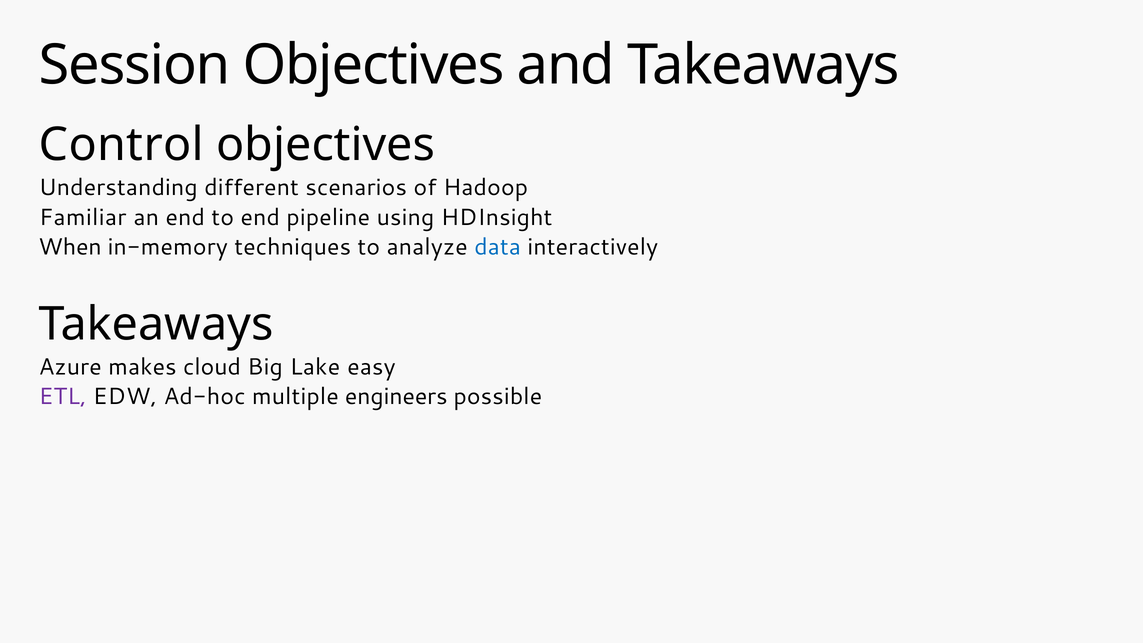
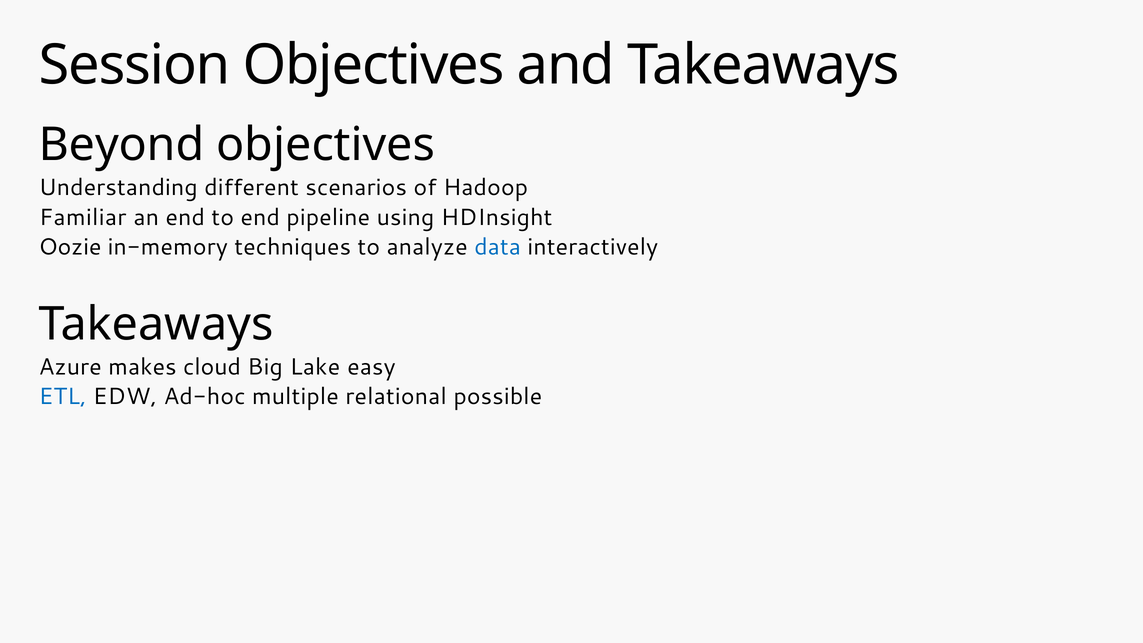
Control: Control -> Beyond (122, 145)
When: When -> Oozie (70, 247)
ETL colour: purple -> blue (63, 397)
engineers: engineers -> relational (396, 397)
